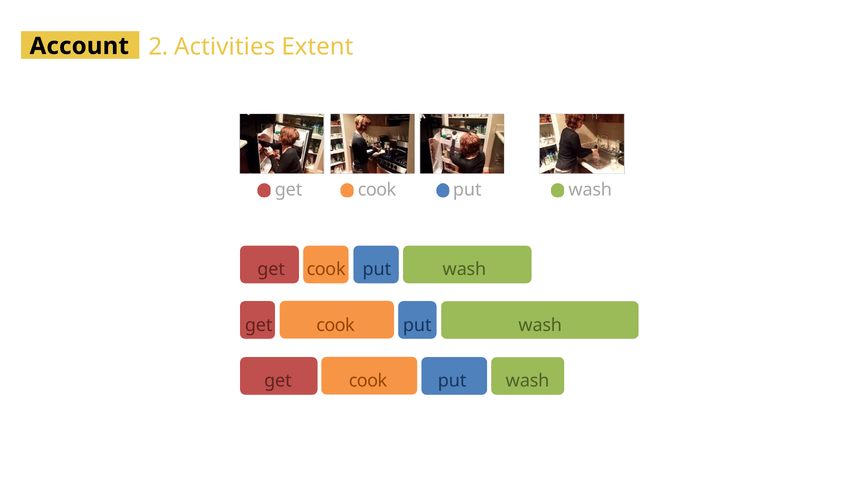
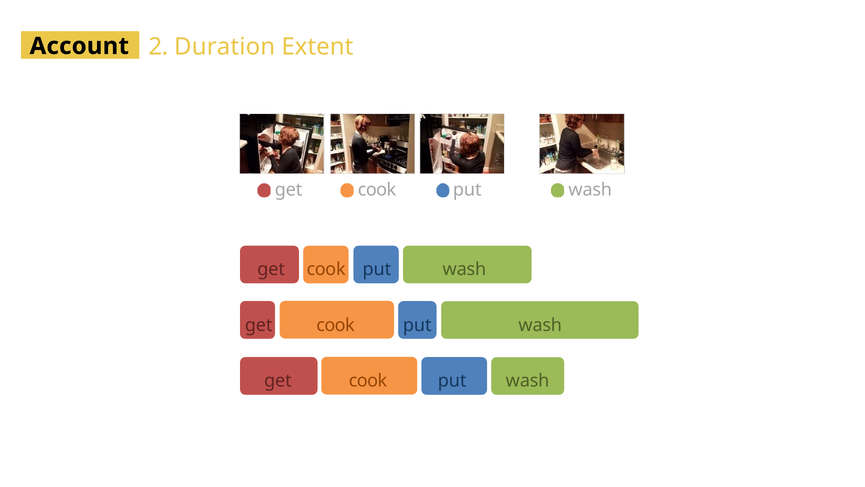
Activities: Activities -> Duration (225, 47)
